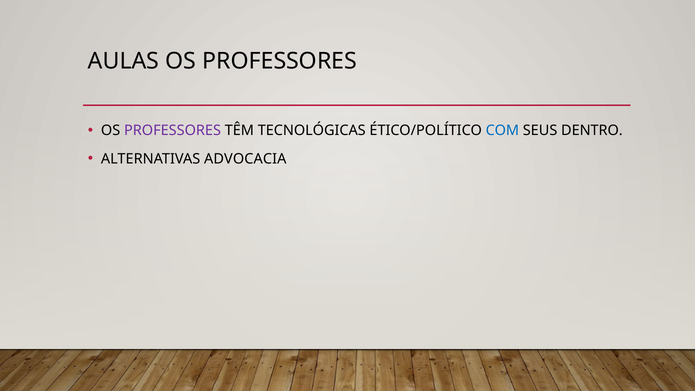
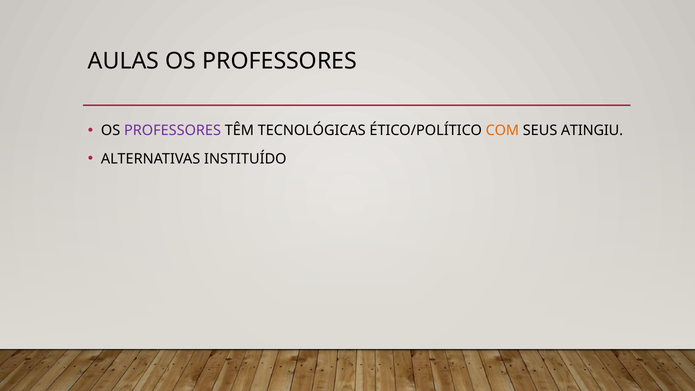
COM colour: blue -> orange (502, 131)
DENTRO: DENTRO -> ATINGIU (592, 131)
ADVOCACIA: ADVOCACIA -> INSTITUÍDO (245, 159)
